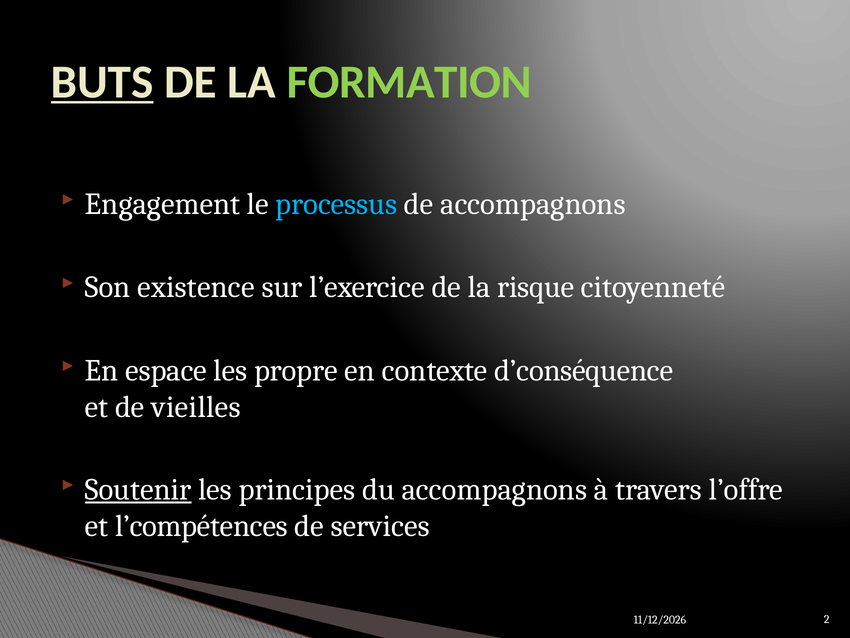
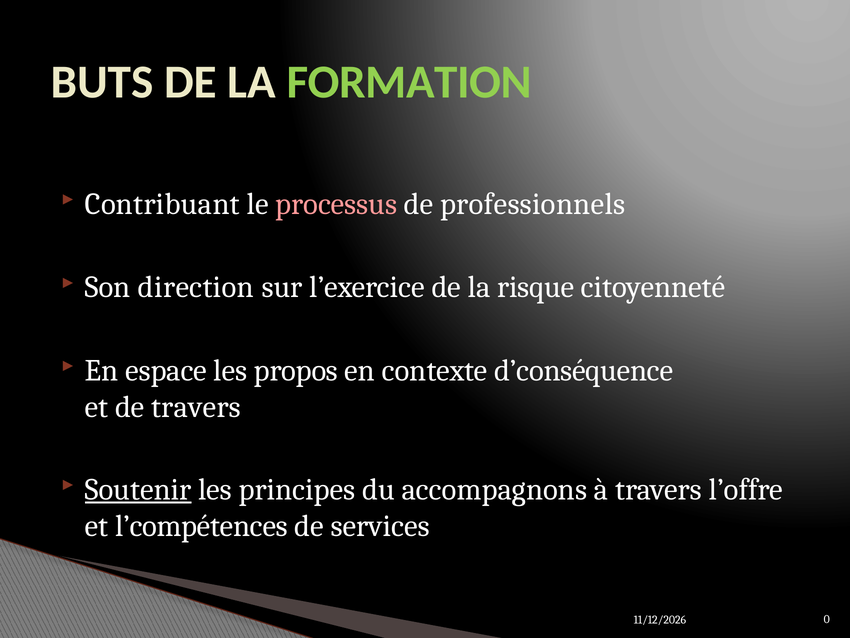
BUTS underline: present -> none (102, 82)
Engagement: Engagement -> Contribuant (162, 204)
processus colour: light blue -> pink (336, 204)
de accompagnons: accompagnons -> professionnels (533, 204)
existence: existence -> direction (196, 287)
propre: propre -> propos (296, 370)
de vieilles: vieilles -> travers (196, 407)
2: 2 -> 0 (827, 619)
